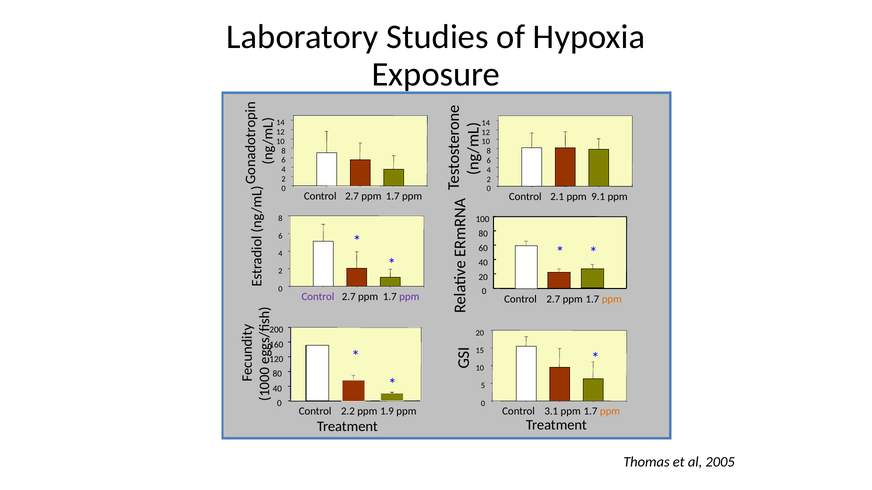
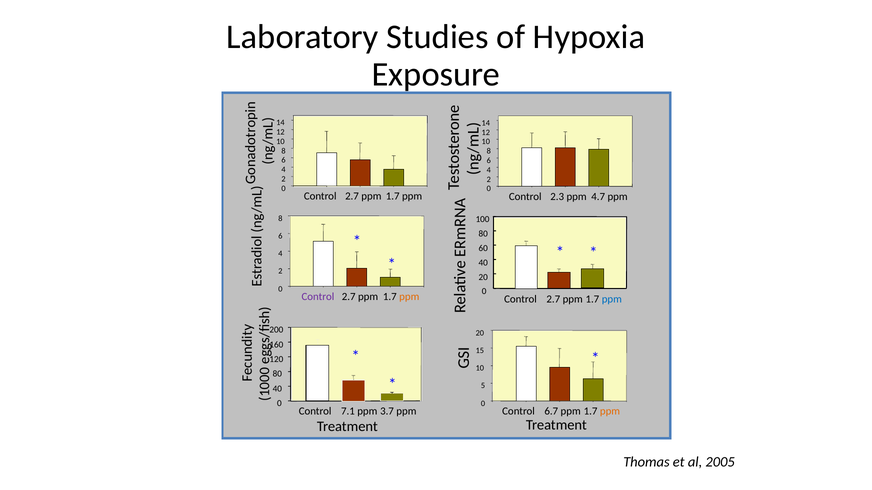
2.1: 2.1 -> 2.3 (557, 197)
9.1: 9.1 -> 4.7 (598, 197)
ppm colour: purple -> orange (409, 297)
ppm colour: orange -> blue (612, 299)
3.1: 3.1 -> 6.7 (551, 412)
2.2: 2.2 -> 7.1 (348, 412)
1.9: 1.9 -> 3.7 (387, 412)
